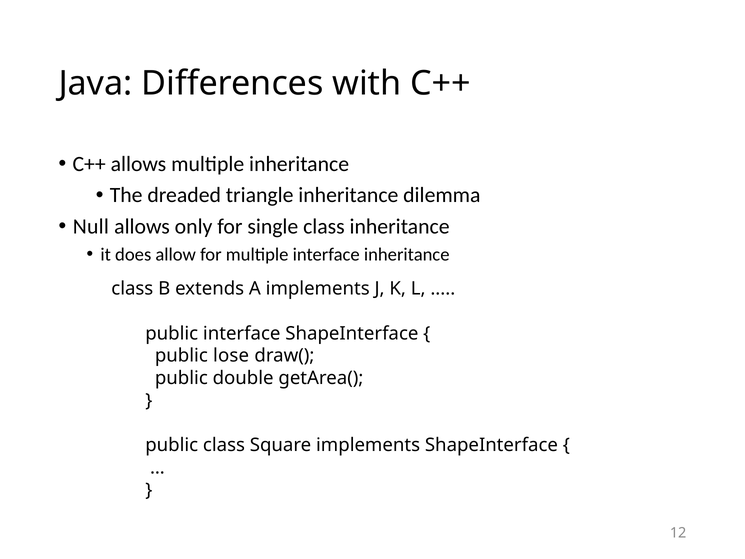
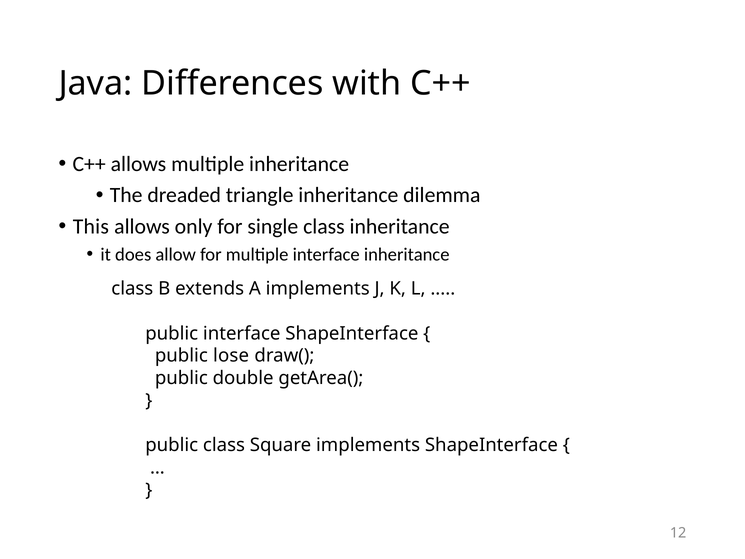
Null: Null -> This (91, 226)
